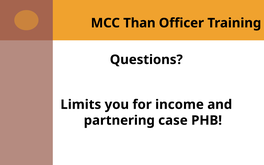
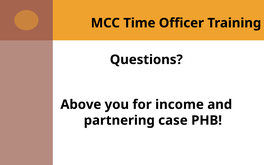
Than: Than -> Time (139, 23)
Limits: Limits -> Above (81, 105)
